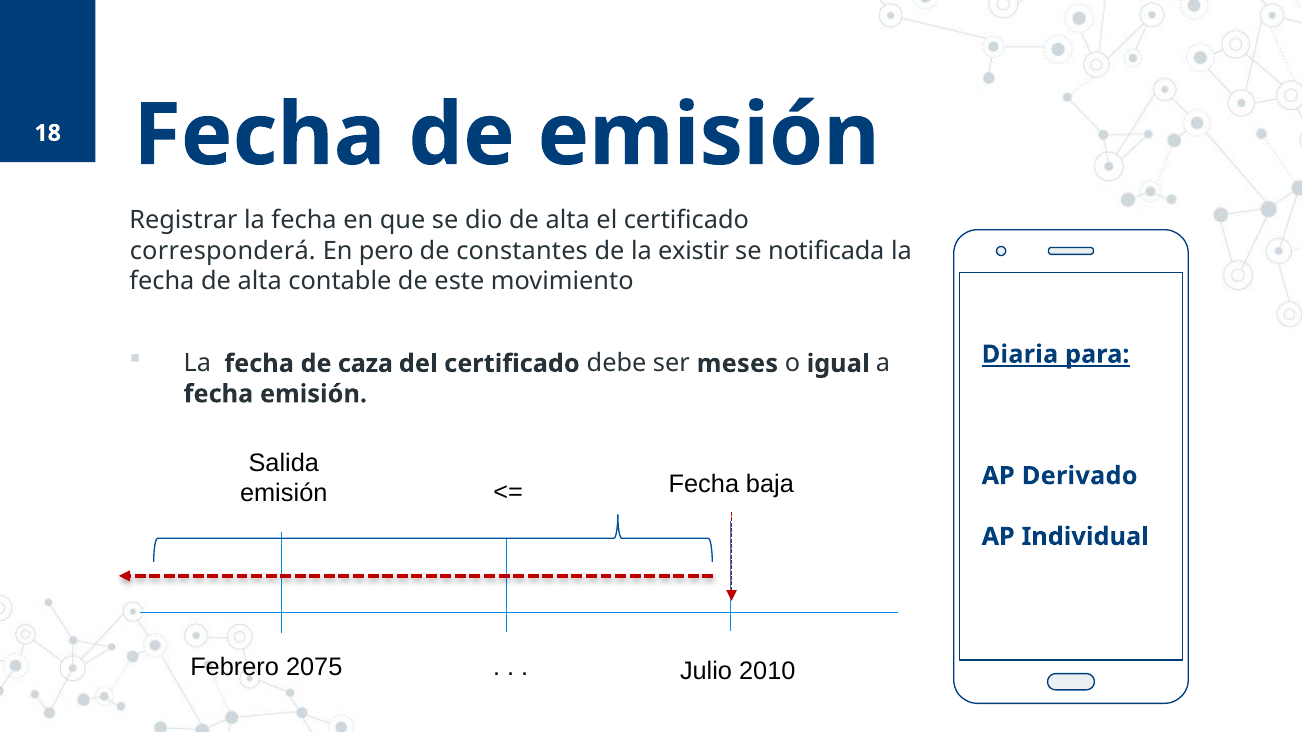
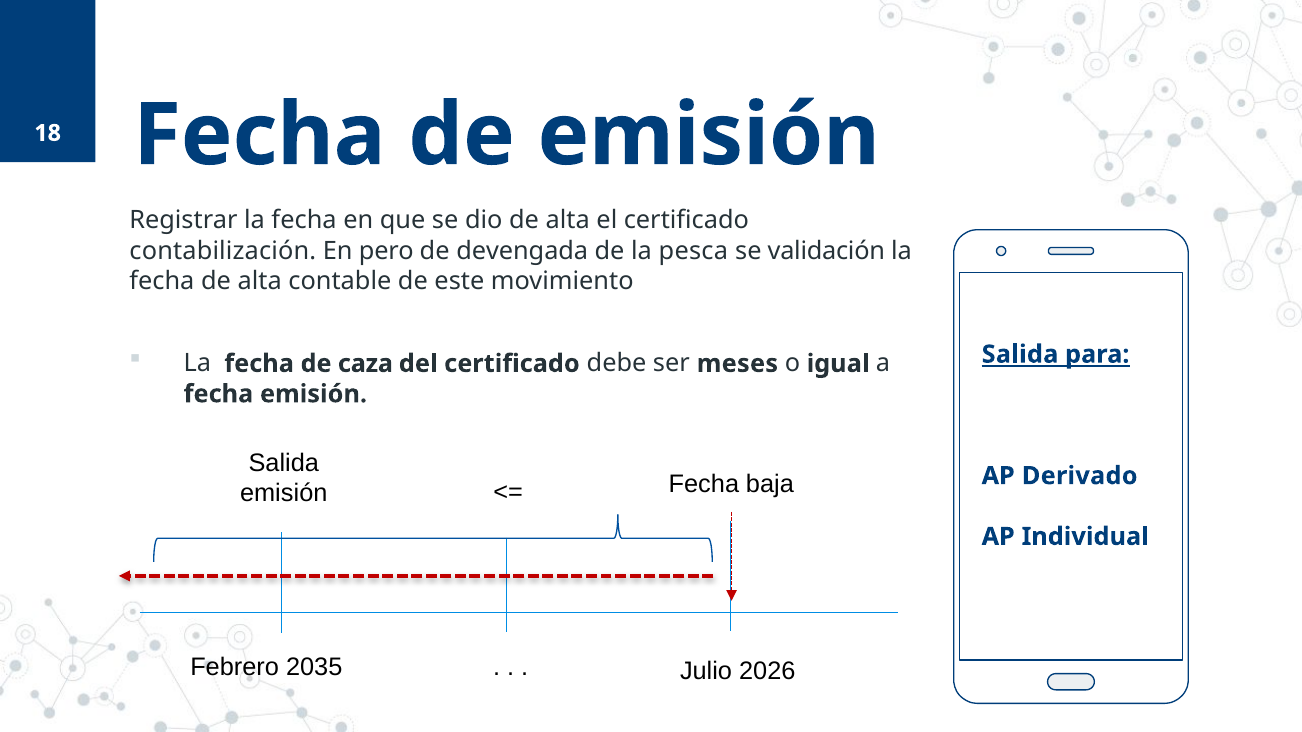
corresponderá: corresponderá -> contabilización (223, 251)
constantes: constantes -> devengada (522, 251)
existir: existir -> pesca (693, 251)
notificada: notificada -> validación (826, 251)
Diaria: Diaria -> Salida (1020, 355)
2075: 2075 -> 2035 (314, 667)
2010: 2010 -> 2026 (767, 672)
